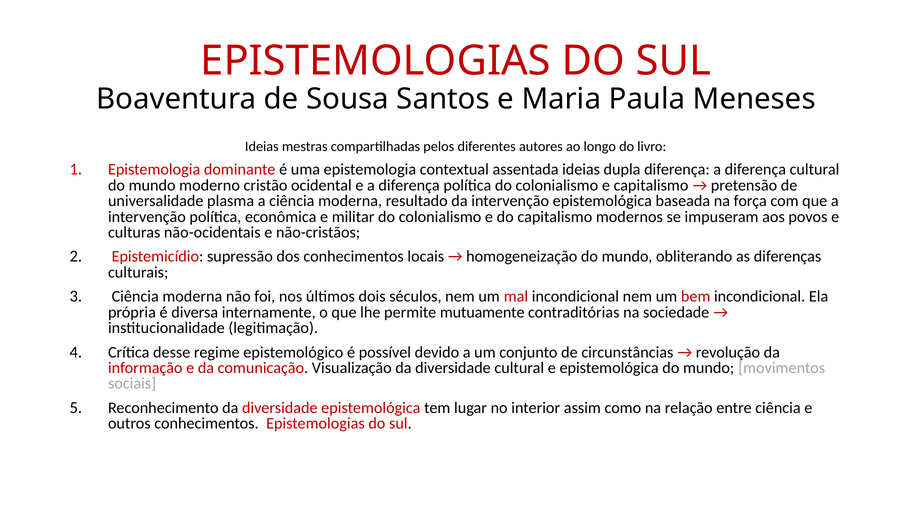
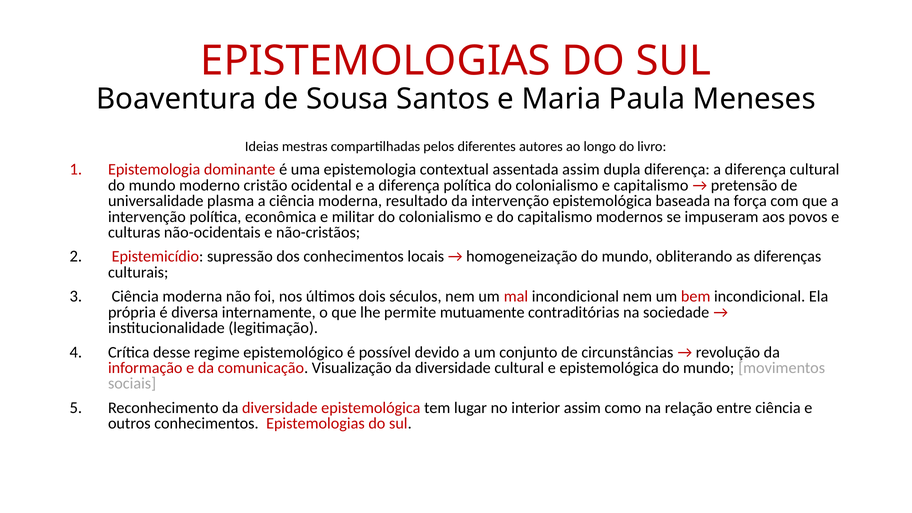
assentada ideias: ideias -> assim (581, 170)
